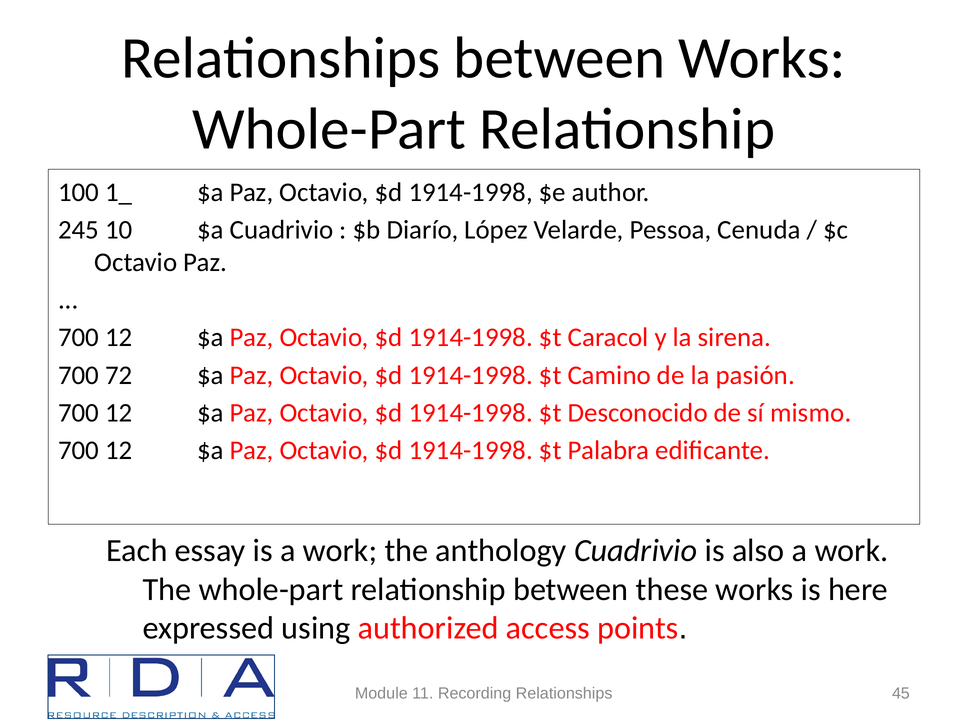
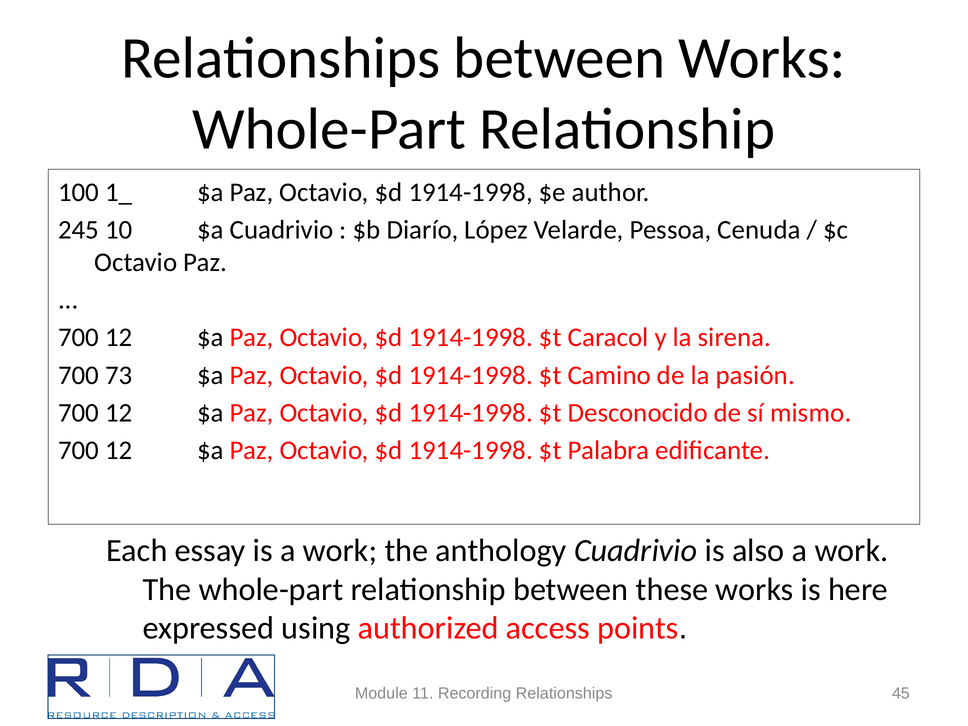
72: 72 -> 73 (119, 375)
